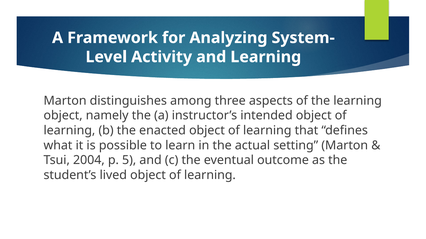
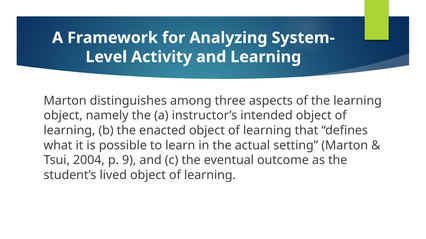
5: 5 -> 9 (129, 161)
